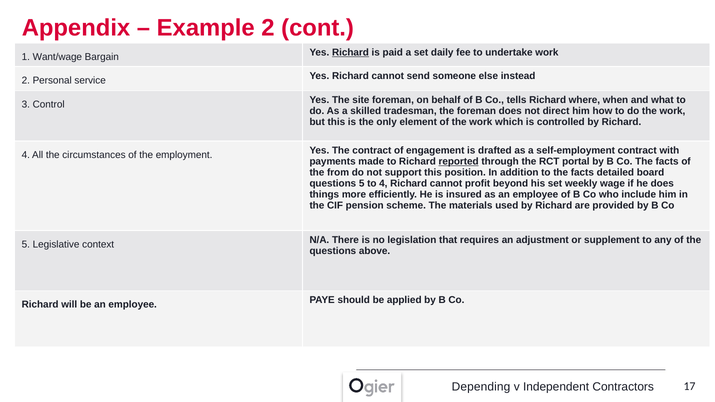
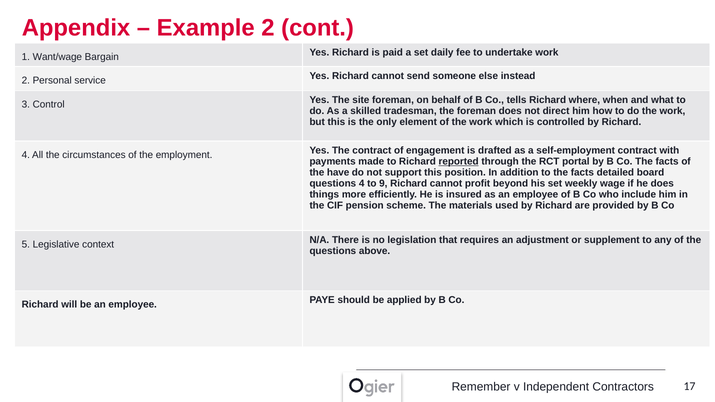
Richard underline: present -> none (350, 53)
from: from -> have (338, 173)
questions 5: 5 -> 4 (362, 184)
to 4: 4 -> 9 (383, 184)
Depending: Depending -> Remember (481, 387)
